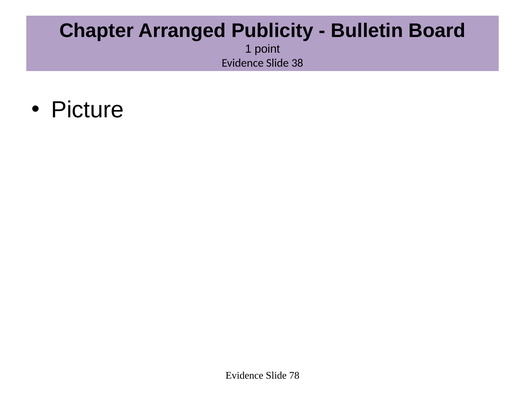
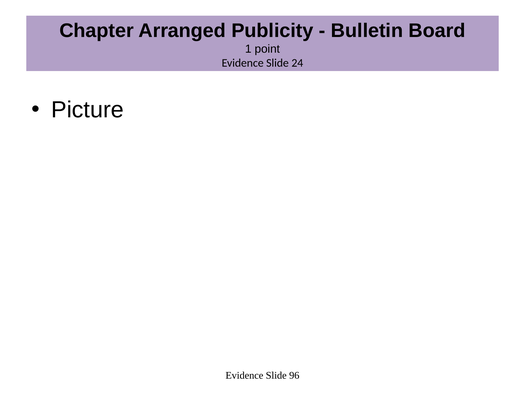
38: 38 -> 24 (297, 63)
78: 78 -> 96 (294, 376)
